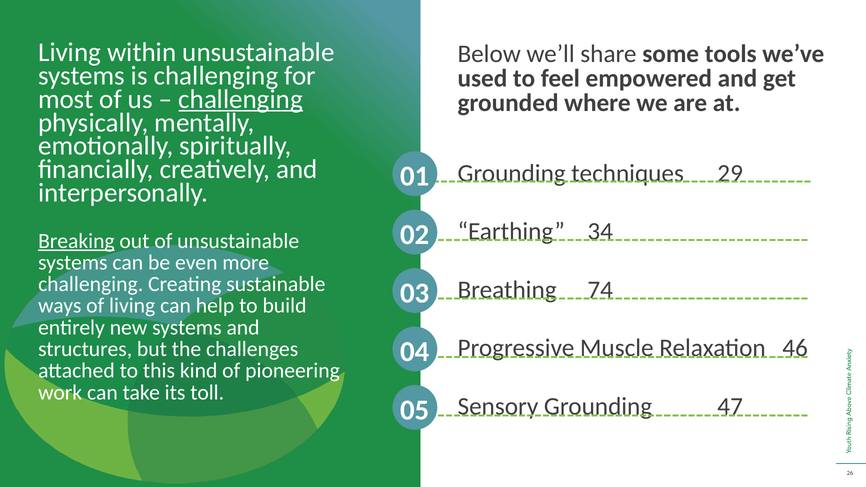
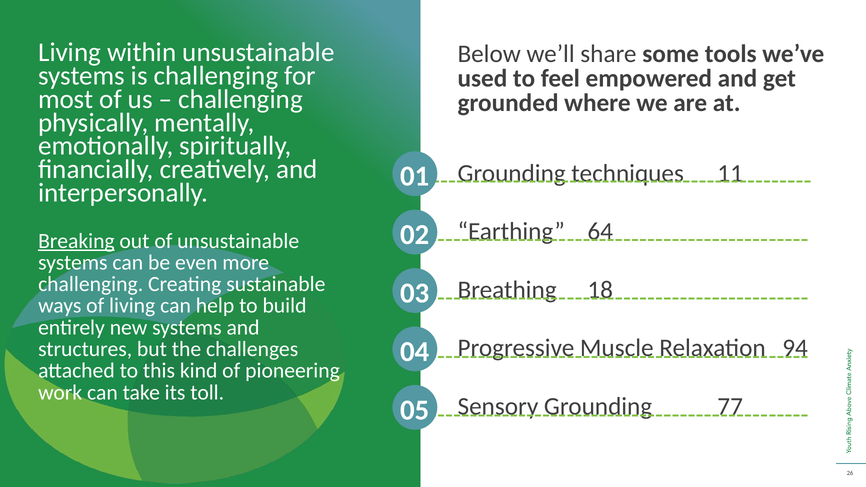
challenging underline: present -> none (241, 99)
29: 29 -> 11 (730, 173)
34: 34 -> 64 (600, 232)
74: 74 -> 18 (600, 290)
46: 46 -> 94 (795, 348)
47: 47 -> 77 (730, 406)
